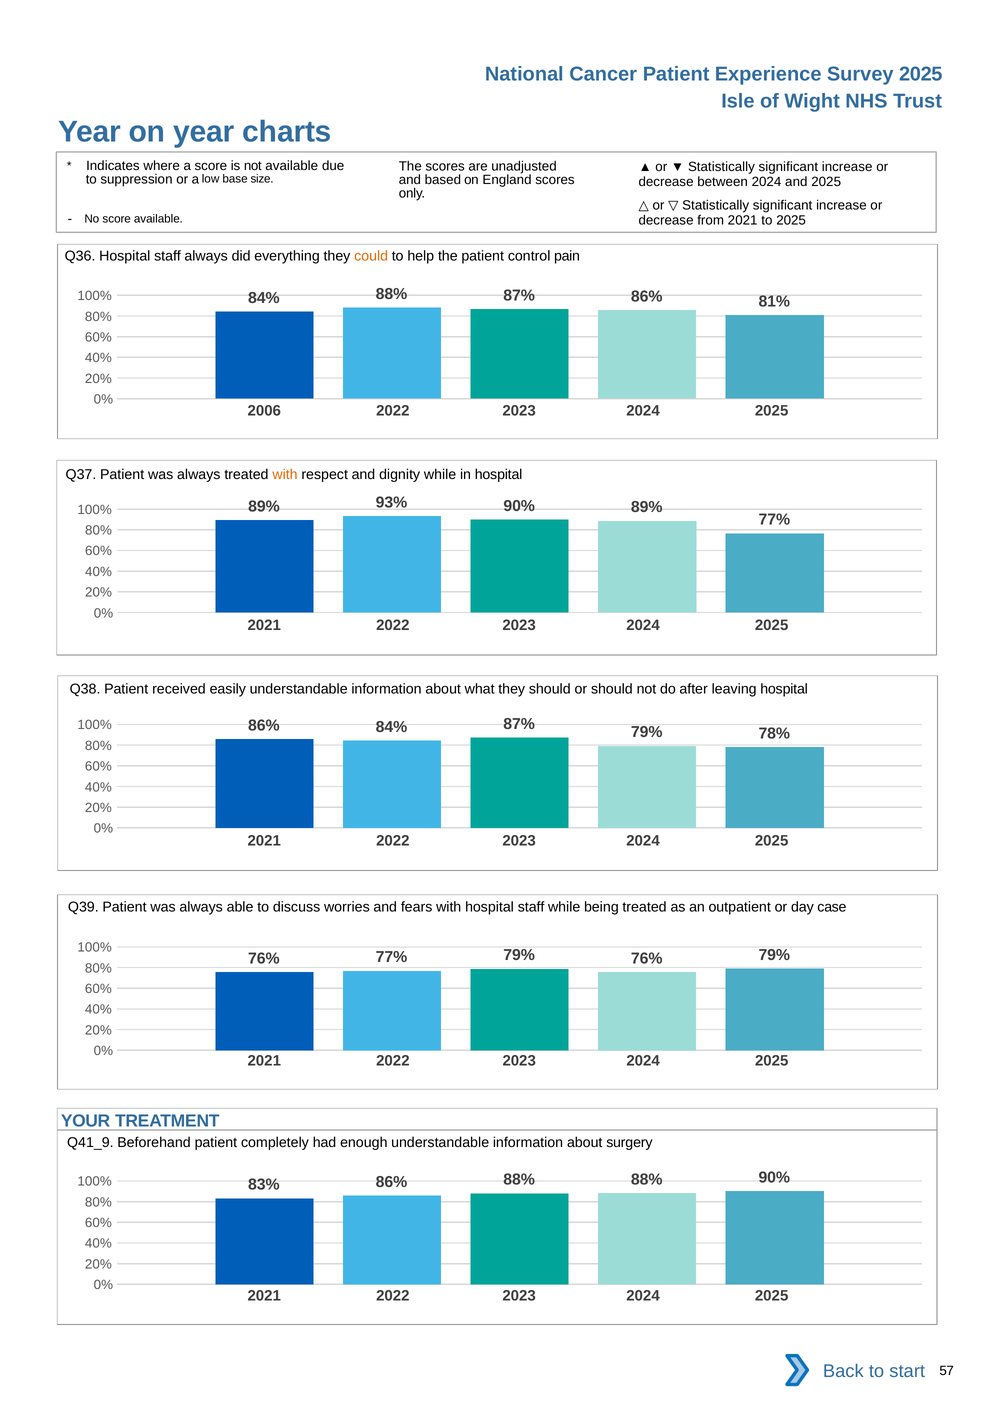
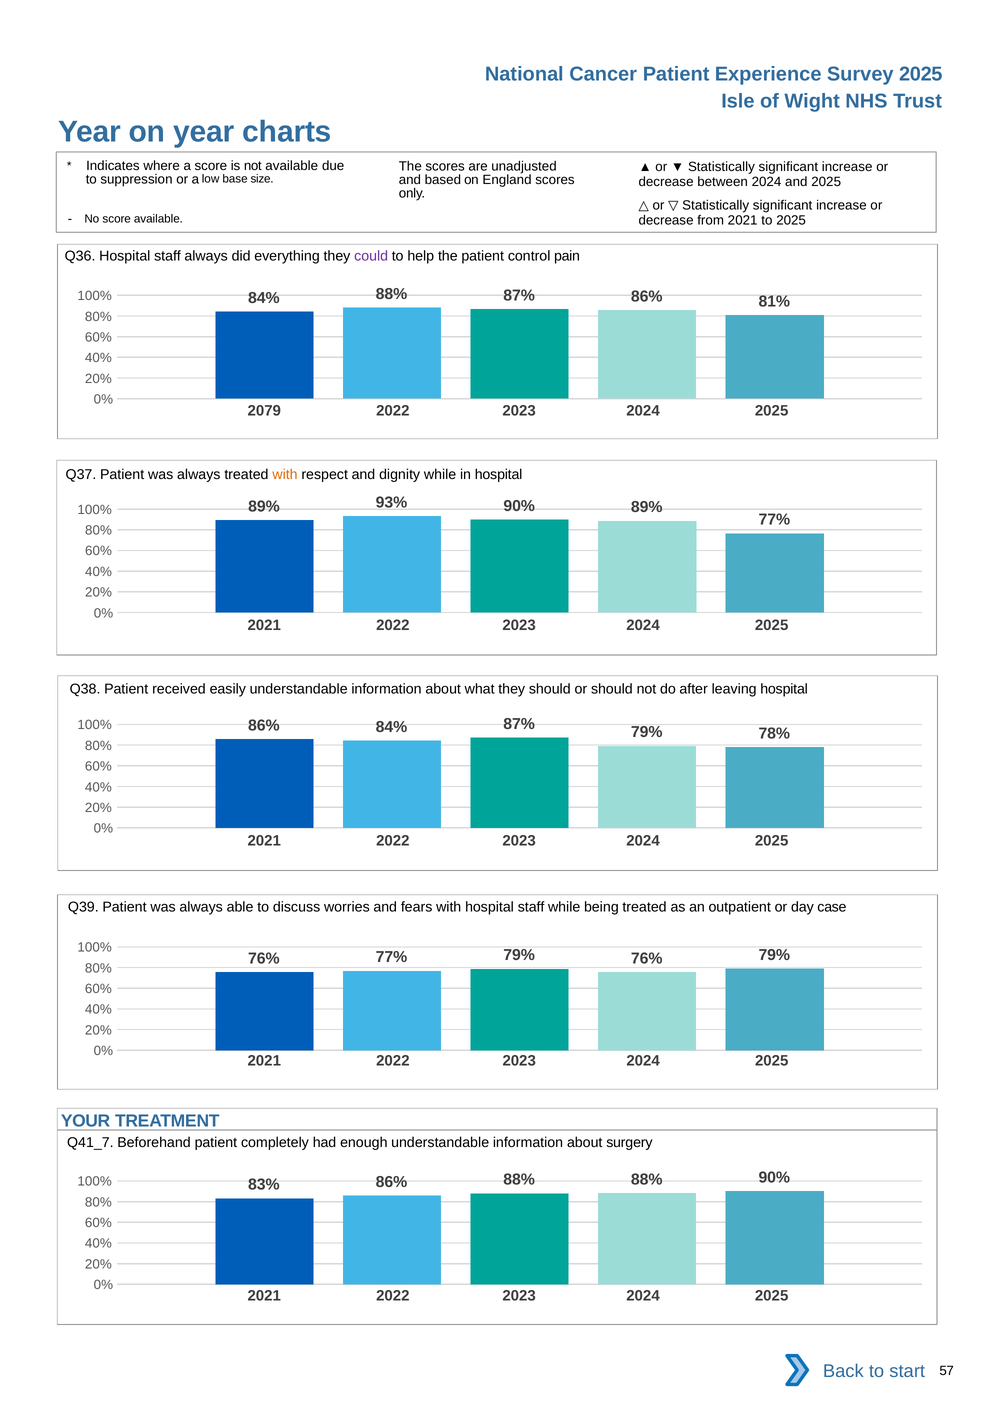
could colour: orange -> purple (371, 256)
2006: 2006 -> 2079 (264, 410)
Q41_9: Q41_9 -> Q41_7 (90, 1142)
